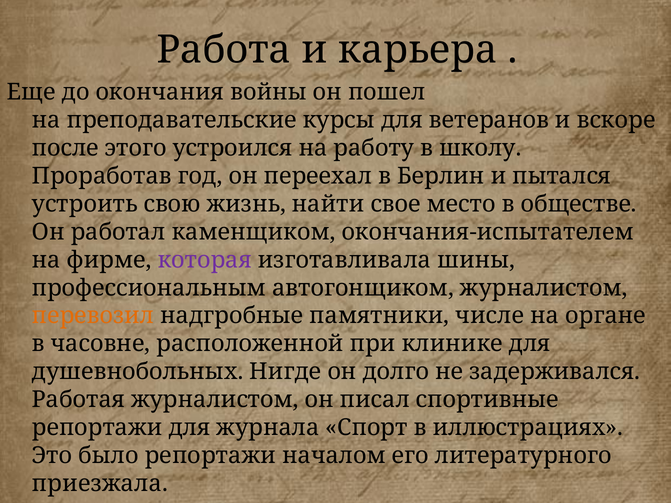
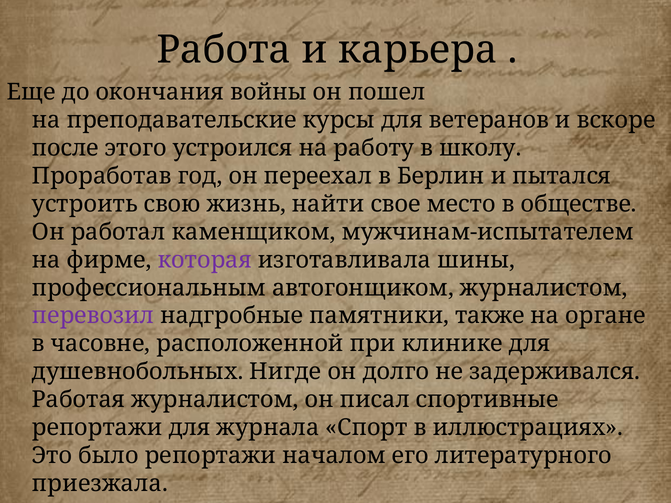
окончания-испытателем: окончания-испытателем -> мужчинам-испытателем (488, 232)
перевозил colour: orange -> purple (93, 316)
числе: числе -> также (490, 316)
